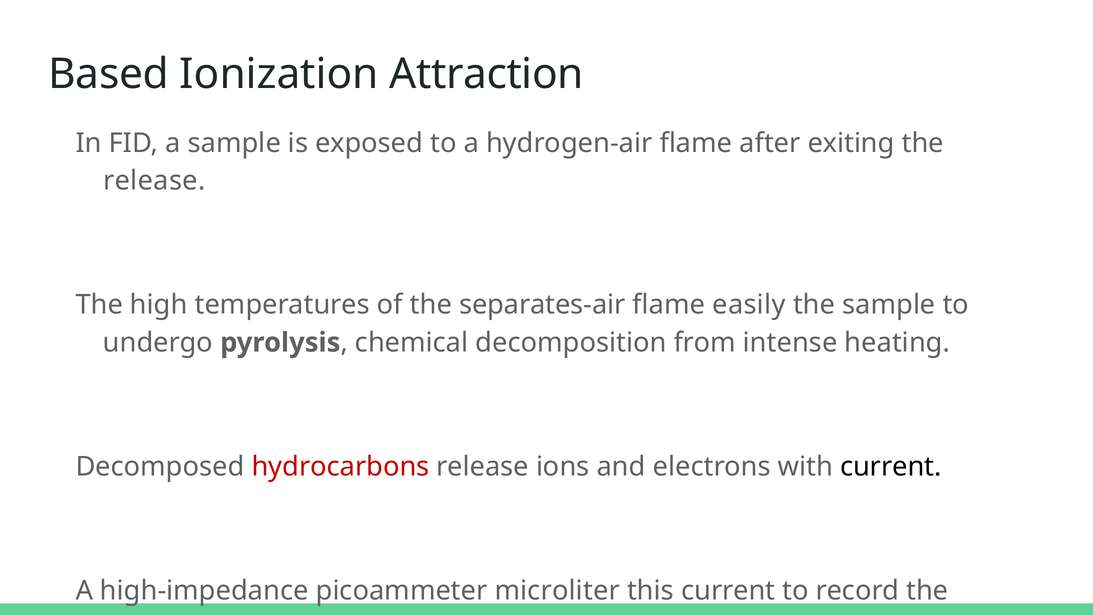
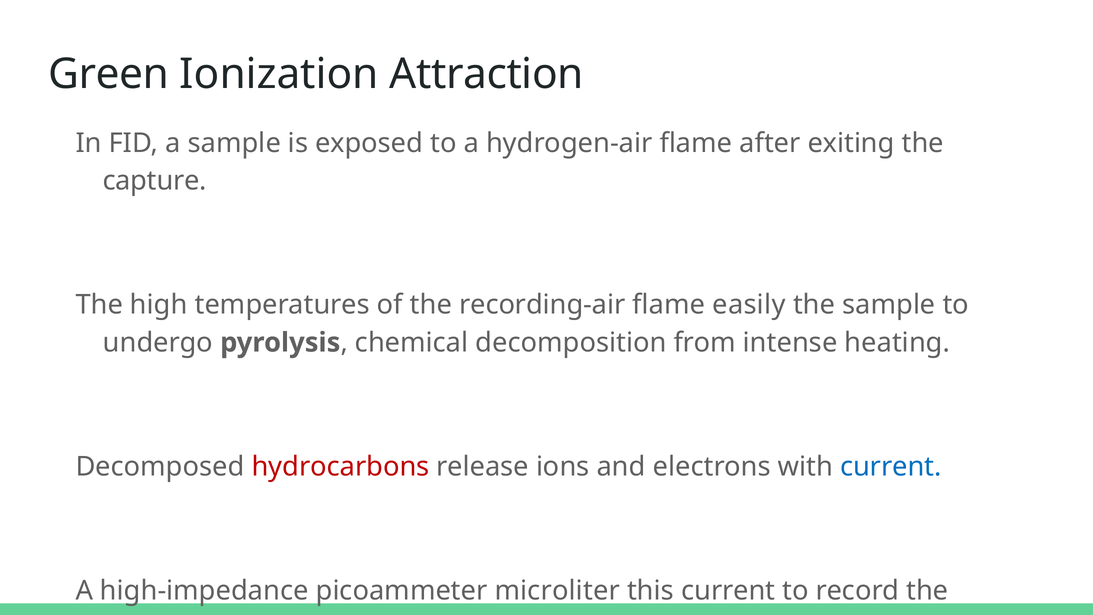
Based: Based -> Green (109, 74)
release: release -> capture (155, 181)
separates-air: separates-air -> recording-air (542, 305)
current colour: black -> blue (891, 466)
